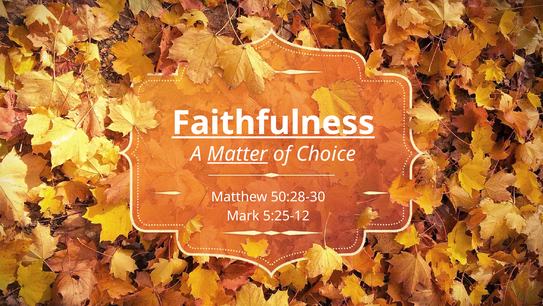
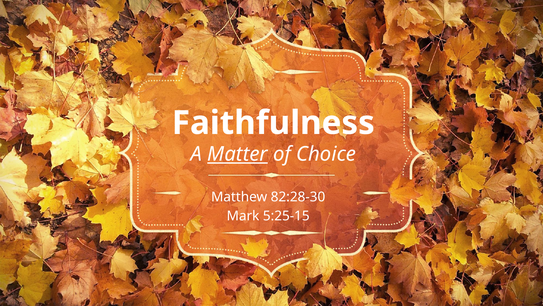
Faithfulness underline: present -> none (273, 123)
50:28-30: 50:28-30 -> 82:28-30 (298, 197)
5:25-12: 5:25-12 -> 5:25-15 (286, 216)
